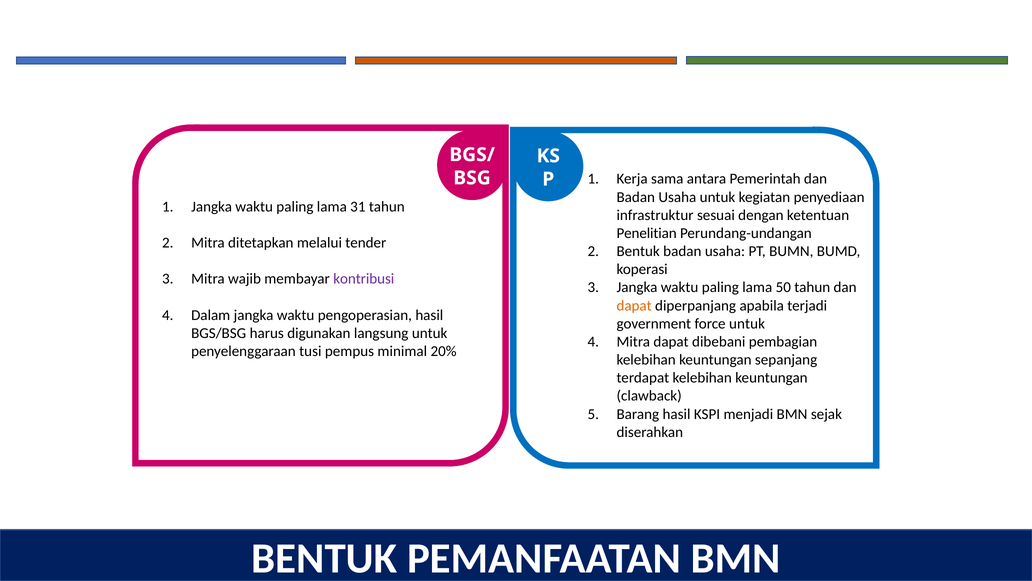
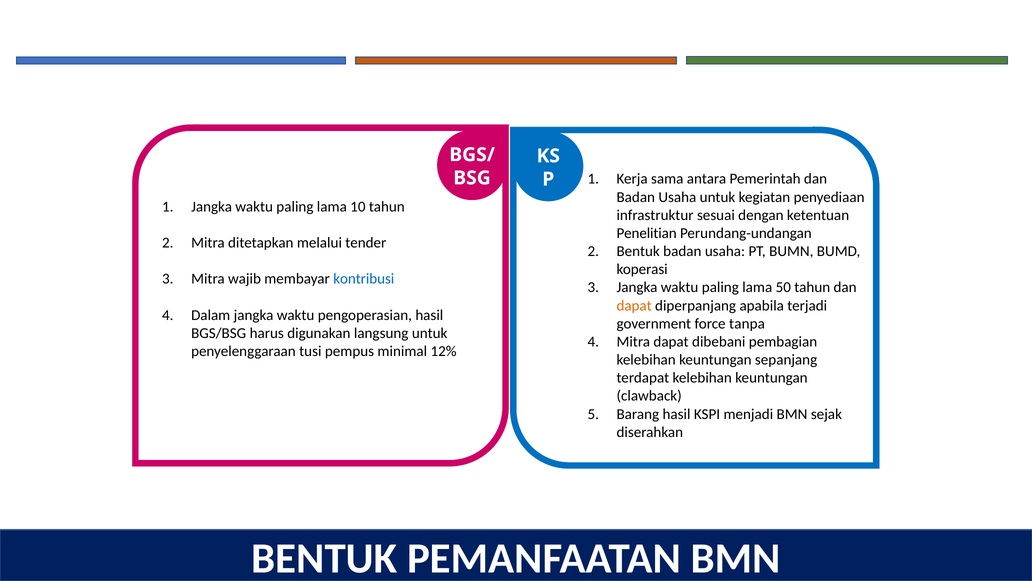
31: 31 -> 10 (358, 206)
kontribusi colour: purple -> blue (364, 279)
force untuk: untuk -> tanpa (747, 323)
20%: 20% -> 12% (444, 351)
